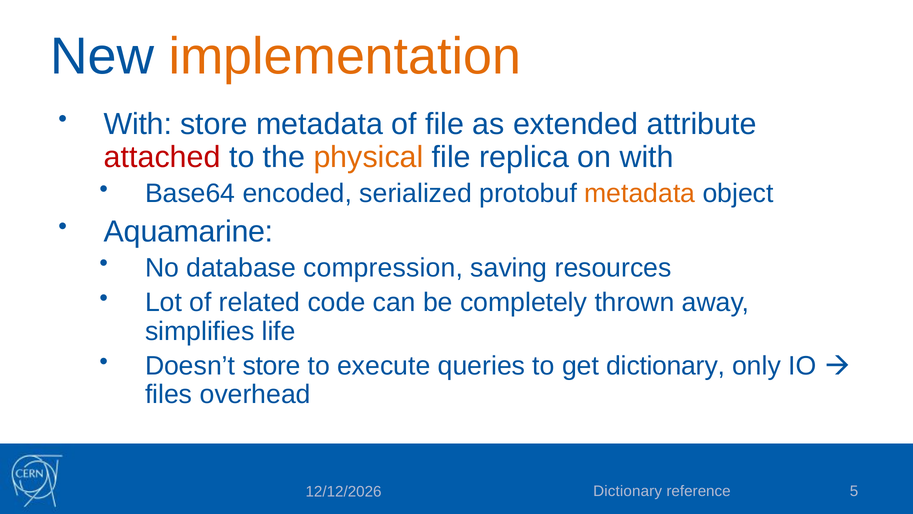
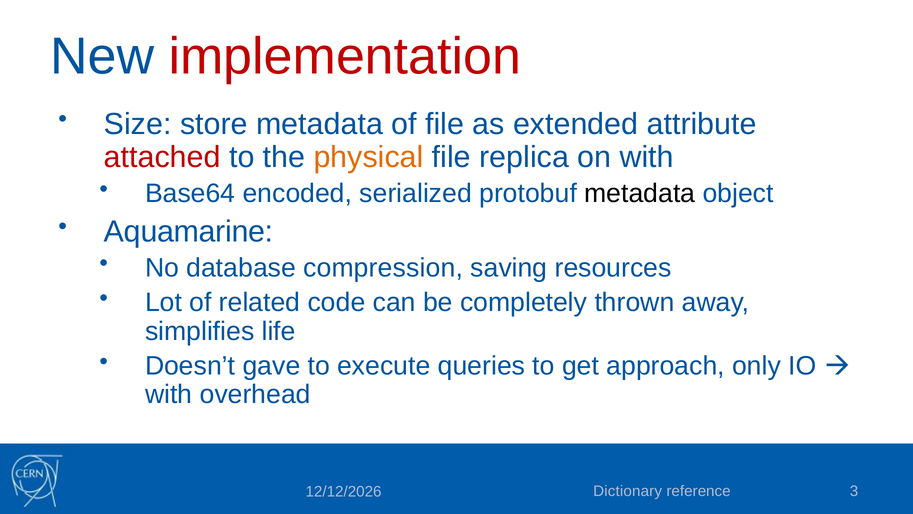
implementation colour: orange -> red (345, 57)
With: With -> Size (138, 124)
metadata colour: orange -> black (640, 193)
Doesn’t store: store -> gave (271, 366)
get dictionary: dictionary -> approach (666, 366)
files: files -> with (169, 394)
5: 5 -> 3 (854, 491)
